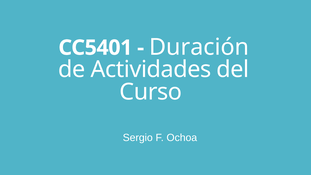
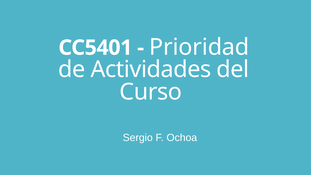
Duración: Duración -> Prioridad (199, 47)
